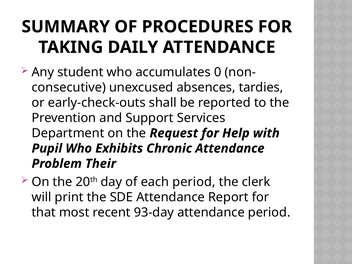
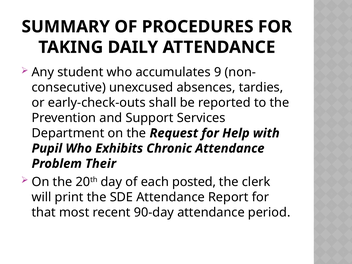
0: 0 -> 9 (218, 72)
each period: period -> posted (194, 182)
93-day: 93-day -> 90-day (154, 212)
